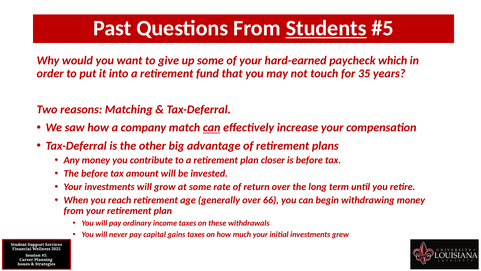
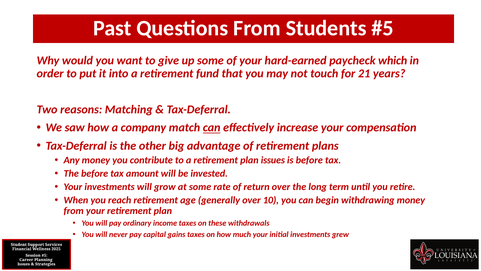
Students underline: present -> none (326, 28)
35: 35 -> 21 (364, 73)
plan closer: closer -> issues (273, 160)
66: 66 -> 10 (271, 200)
